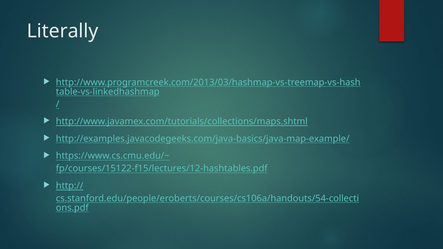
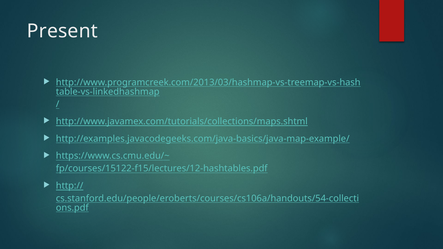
Literally: Literally -> Present (62, 31)
